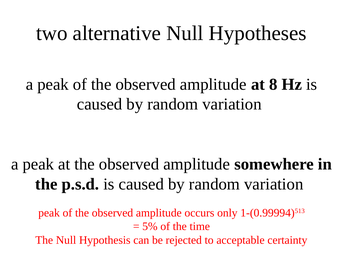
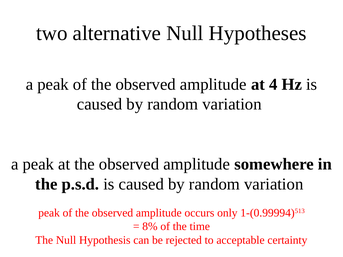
8: 8 -> 4 (273, 84)
5%: 5% -> 8% (150, 227)
